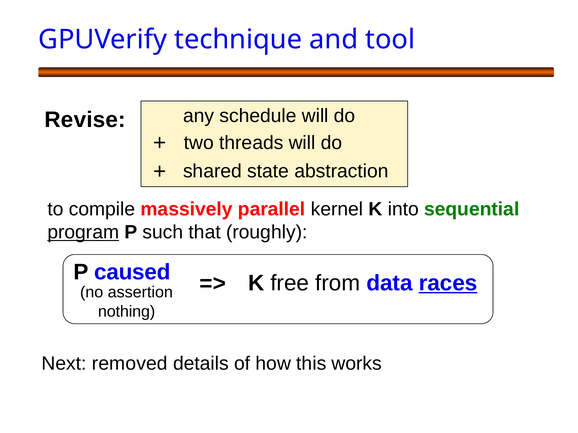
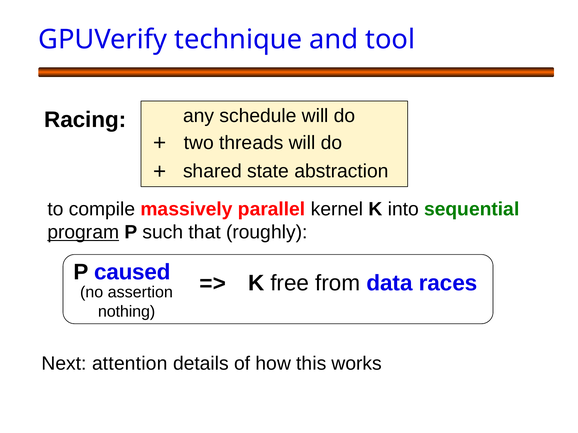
Revise: Revise -> Racing (85, 120)
races underline: present -> none (448, 283)
removed: removed -> attention (130, 364)
